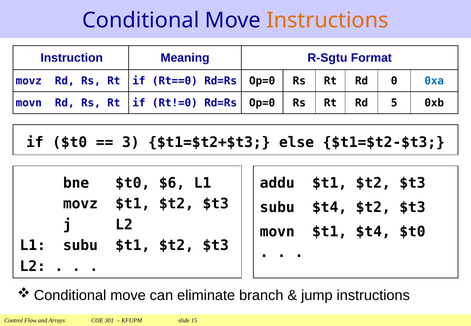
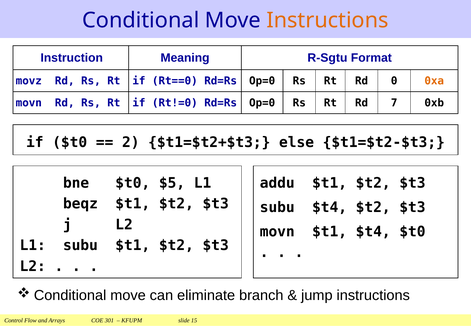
0xa colour: blue -> orange (434, 81)
5: 5 -> 7 (394, 103)
3: 3 -> 2 (131, 142)
$6: $6 -> $5 (172, 183)
movz: movz -> beqz (80, 204)
